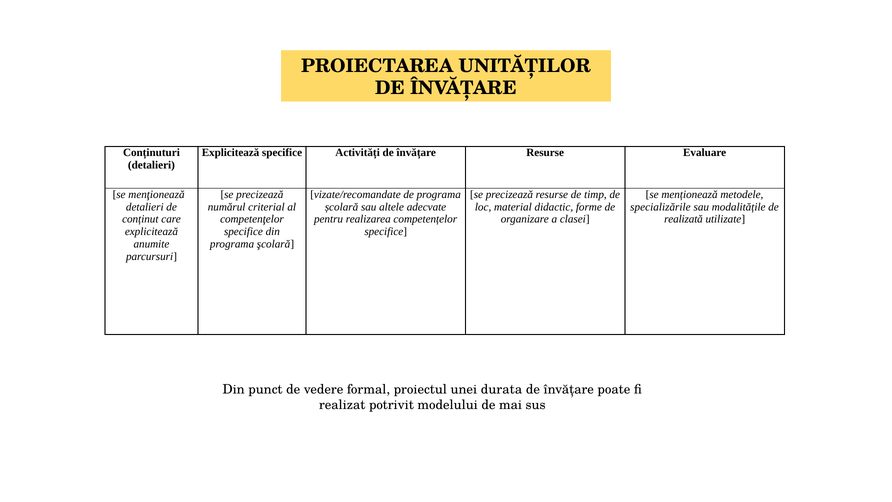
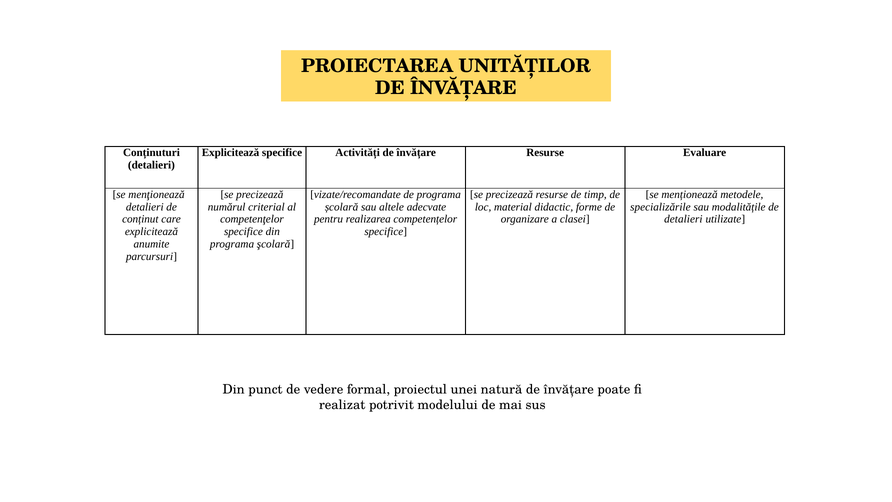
realizată: realizată -> detalieri (683, 219)
durata: durata -> natură (502, 389)
